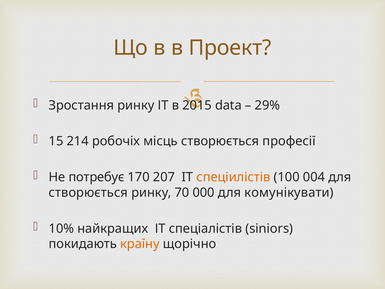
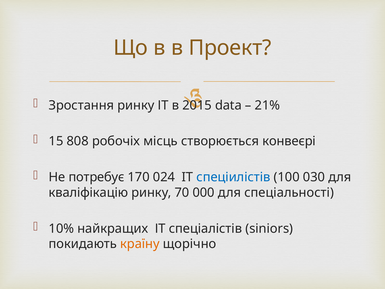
29%: 29% -> 21% (267, 105)
214: 214 -> 808 (78, 141)
професії: професії -> конвеєрі (289, 141)
207: 207 -> 024 (164, 177)
спеціилістів colour: orange -> blue (233, 177)
004: 004 -> 030 (314, 177)
створюється: створюється -> кваліфікацію (88, 192)
комунікувати: комунікувати -> спеціальності (289, 192)
